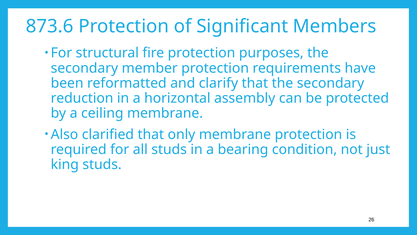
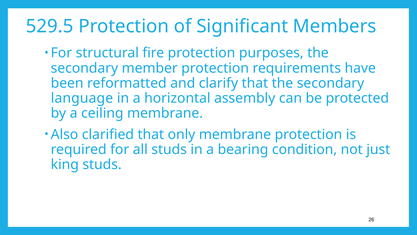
873.6: 873.6 -> 529.5 (50, 26)
reduction: reduction -> language (82, 98)
